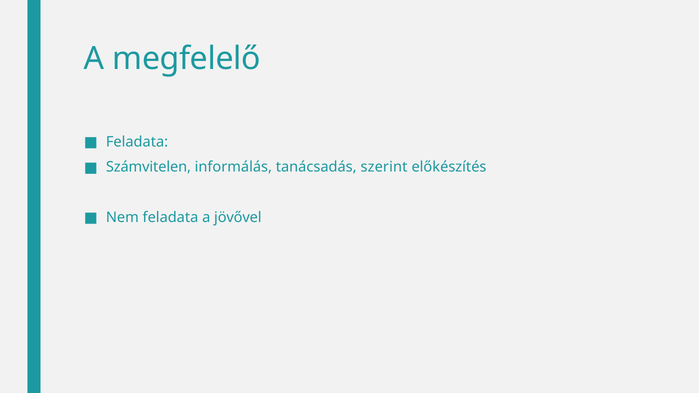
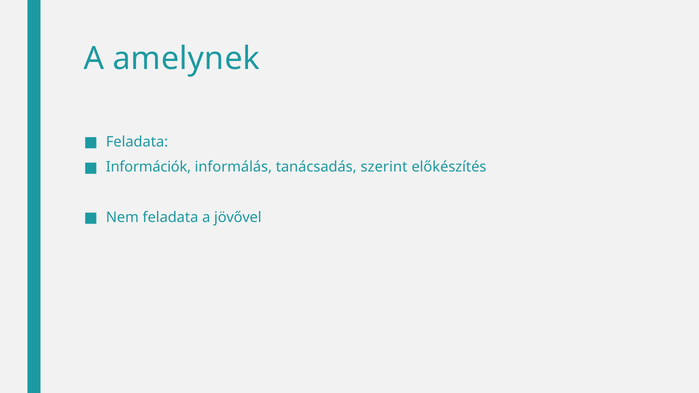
megfelelő: megfelelő -> amelynek (186, 59)
Számvitelen: Számvitelen -> Információk (148, 167)
